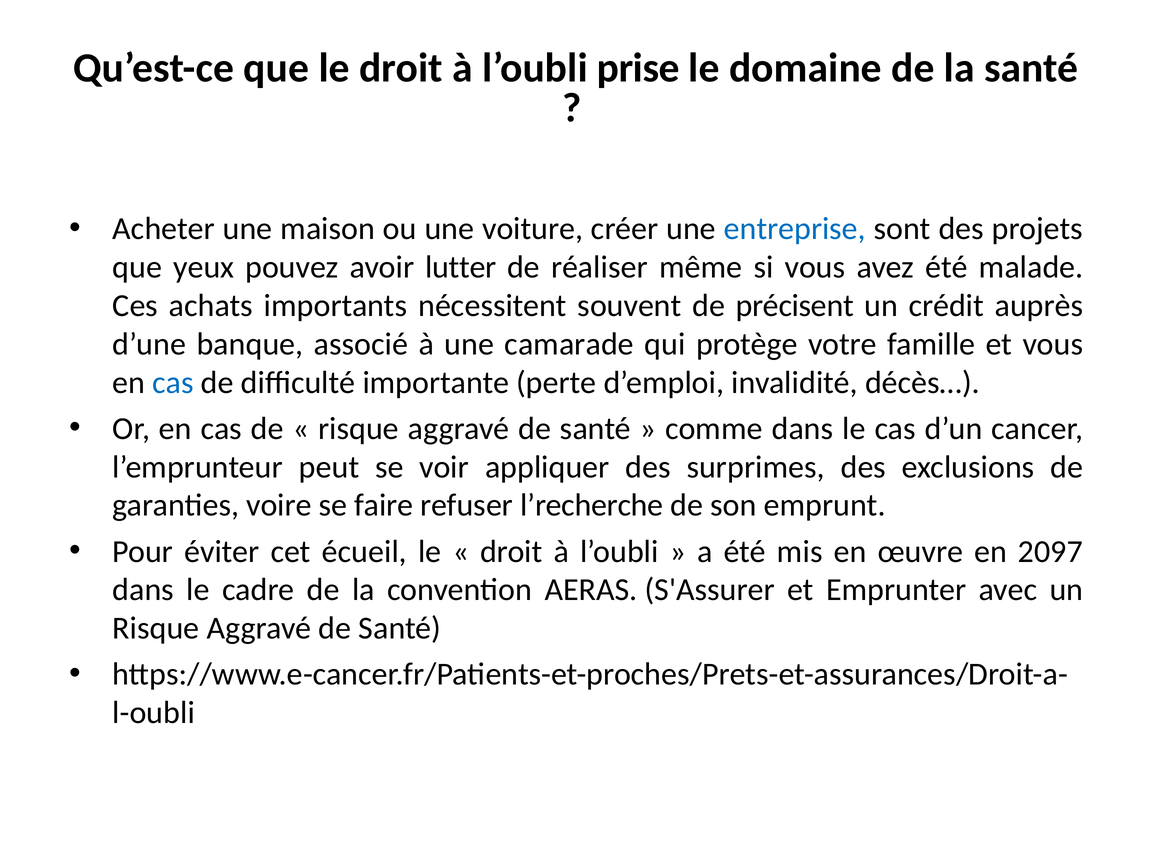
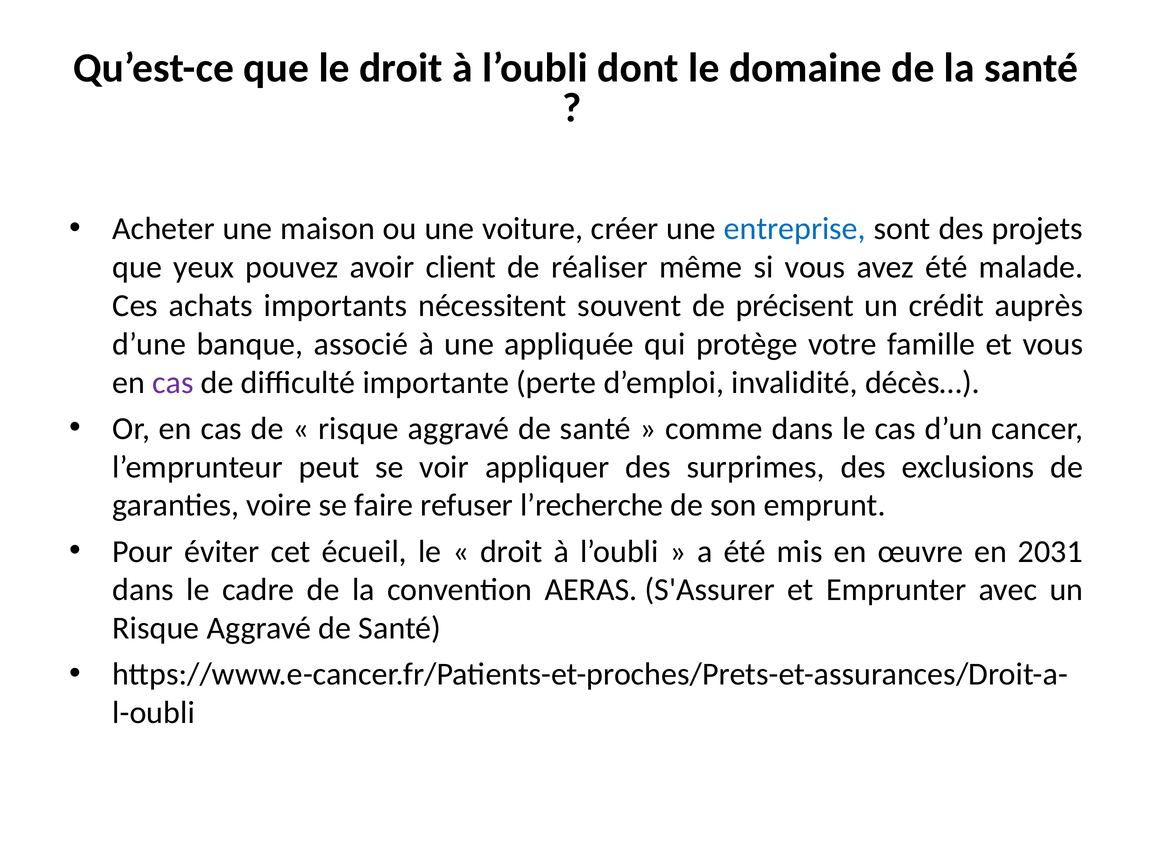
prise: prise -> dont (638, 68)
lutter: lutter -> client (461, 267)
camarade: camarade -> appliquée (569, 344)
cas colour: blue -> purple (173, 383)
2097: 2097 -> 2031 (1050, 552)
